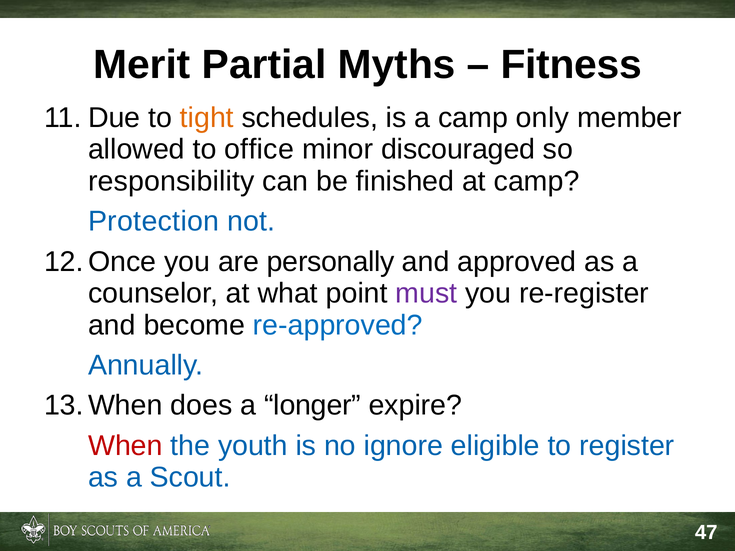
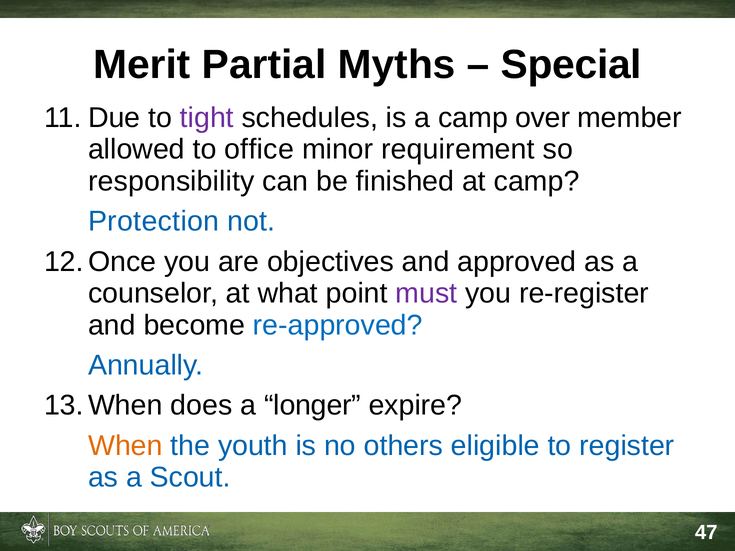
Fitness: Fitness -> Special (571, 65)
tight colour: orange -> purple (207, 118)
only: only -> over (543, 118)
discouraged: discouraged -> requirement (458, 150)
personally: personally -> objectives (331, 262)
When colour: red -> orange (125, 446)
ignore: ignore -> others (403, 446)
